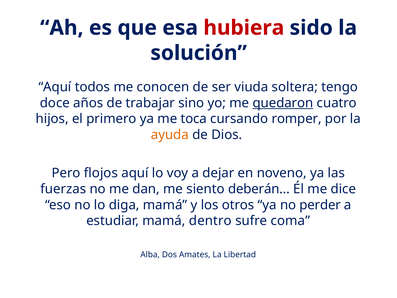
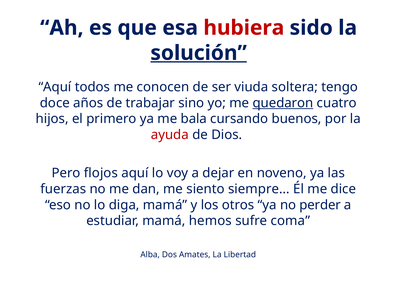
solución underline: none -> present (199, 53)
toca: toca -> bala (194, 119)
romper: romper -> buenos (297, 119)
ayuda colour: orange -> red (170, 135)
deberán…: deberán… -> siempre… (259, 189)
dentro: dentro -> hemos (210, 221)
